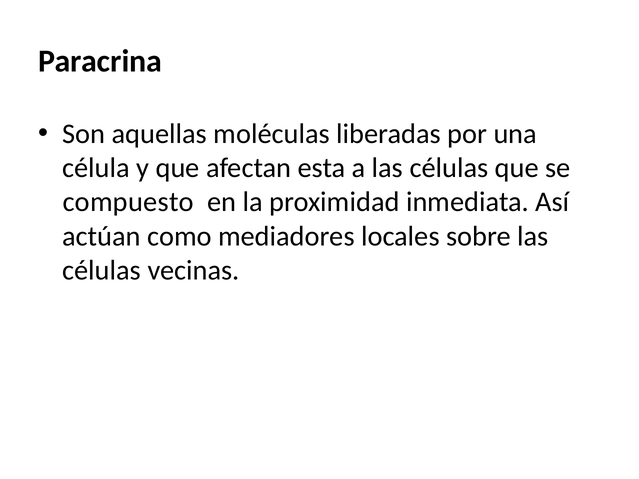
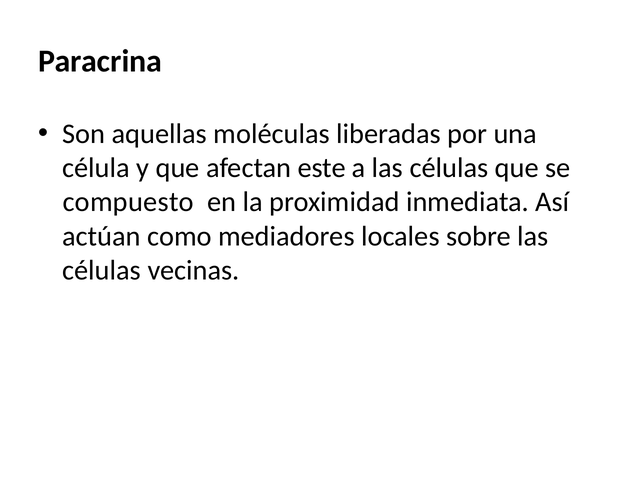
esta: esta -> este (322, 168)
